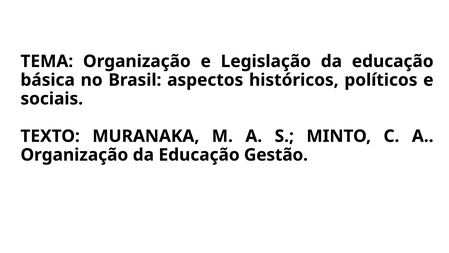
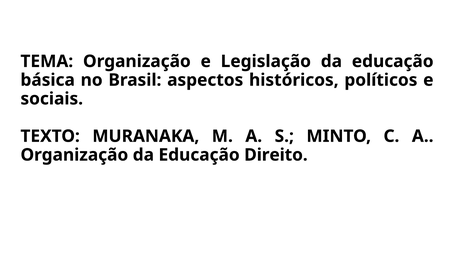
Gestão: Gestão -> Direito (276, 155)
